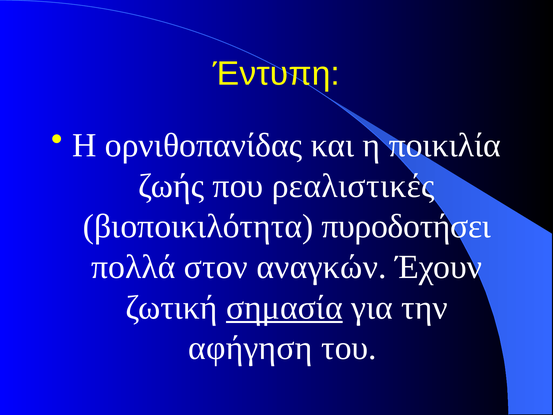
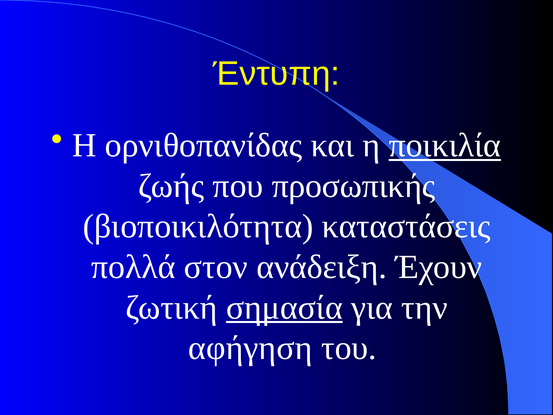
ποικιλία underline: none -> present (445, 145)
ρεαλιστικές: ρεαλιστικές -> προσωπικής (353, 186)
πυροδοτήσει: πυροδοτήσει -> καταστάσεις (406, 226)
αναγκών: αναγκών -> ανάδειξη (322, 267)
